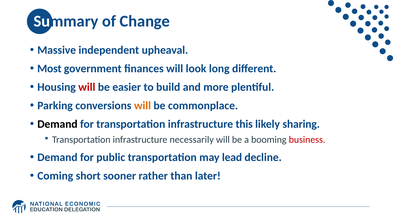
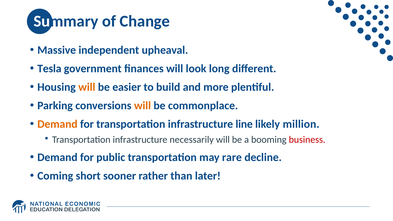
Most: Most -> Tesla (49, 69)
will colour: red -> orange (87, 87)
Demand colour: black -> orange (57, 124)
this: this -> line (244, 124)
sharing: sharing -> million (301, 124)
lead: lead -> rare (232, 157)
